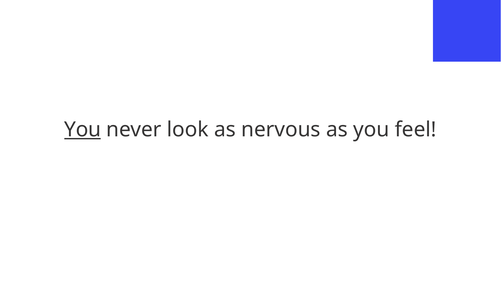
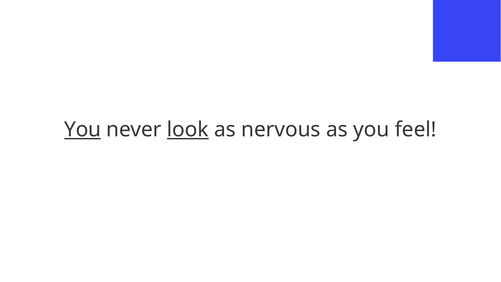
look underline: none -> present (188, 130)
